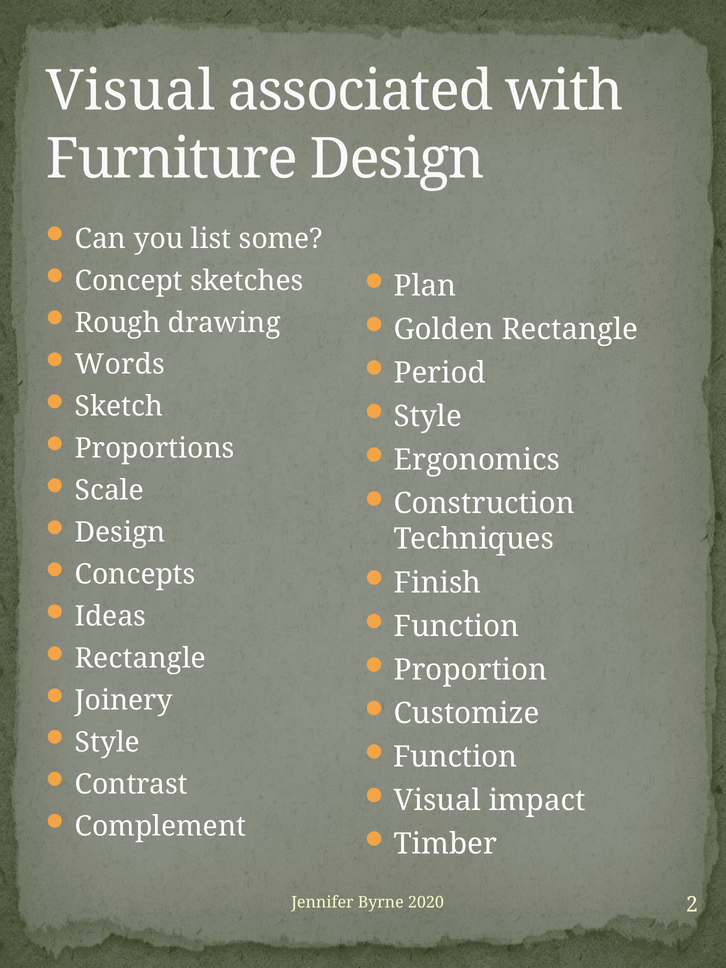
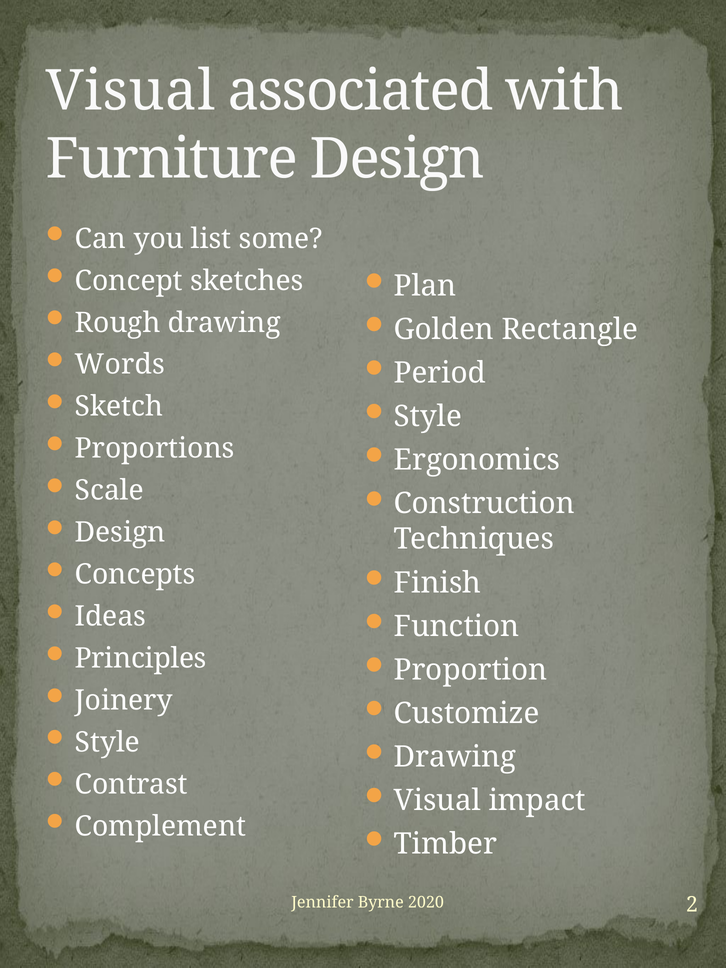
Rectangle: Rectangle -> Principles (141, 658)
Function: Function -> Drawing (455, 757)
